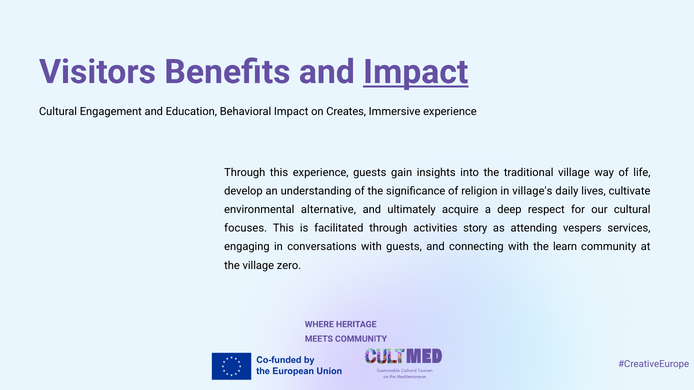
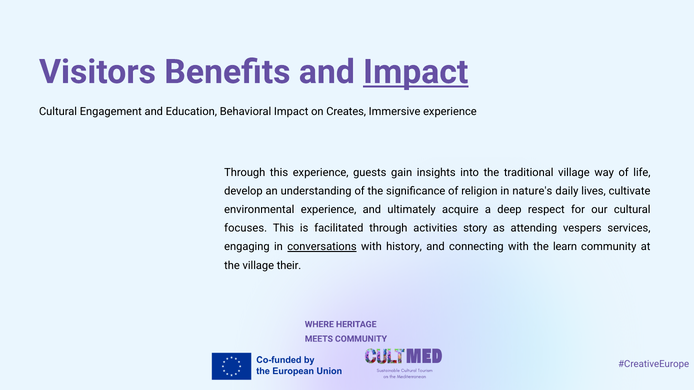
village's: village's -> nature's (532, 191)
environmental alternative: alternative -> experience (329, 210)
conversations underline: none -> present (322, 247)
with guests: guests -> history (404, 247)
zero: zero -> their (289, 266)
